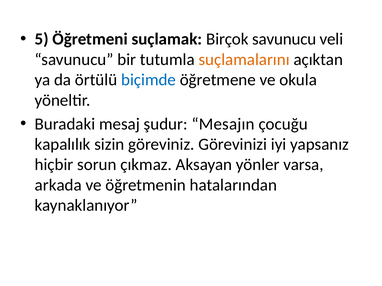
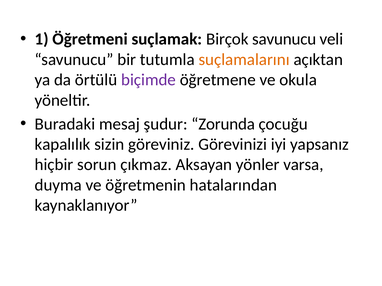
5: 5 -> 1 (42, 39)
biçimde colour: blue -> purple (149, 80)
Mesajın: Mesajın -> Zorunda (223, 124)
arkada: arkada -> duyma (58, 185)
